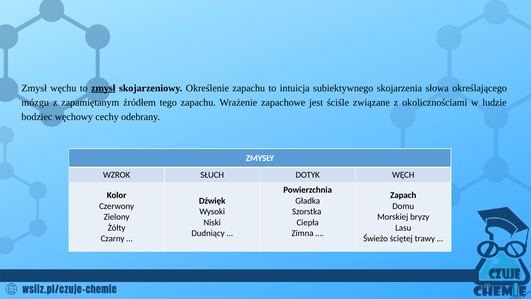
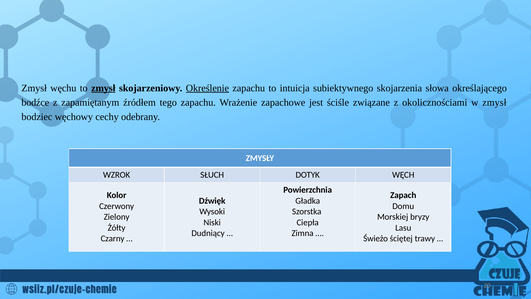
Określenie underline: none -> present (207, 88)
mózgu: mózgu -> bodźce (35, 102)
w ludzie: ludzie -> zmysł (494, 102)
